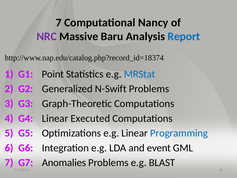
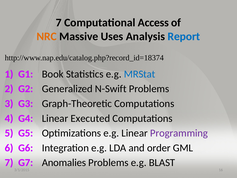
Nancy: Nancy -> Access (153, 23)
NRC colour: purple -> orange (47, 36)
Baru: Baru -> Uses (112, 36)
Point: Point -> Book (53, 74)
Programming colour: blue -> purple (179, 133)
event: event -> order (159, 148)
